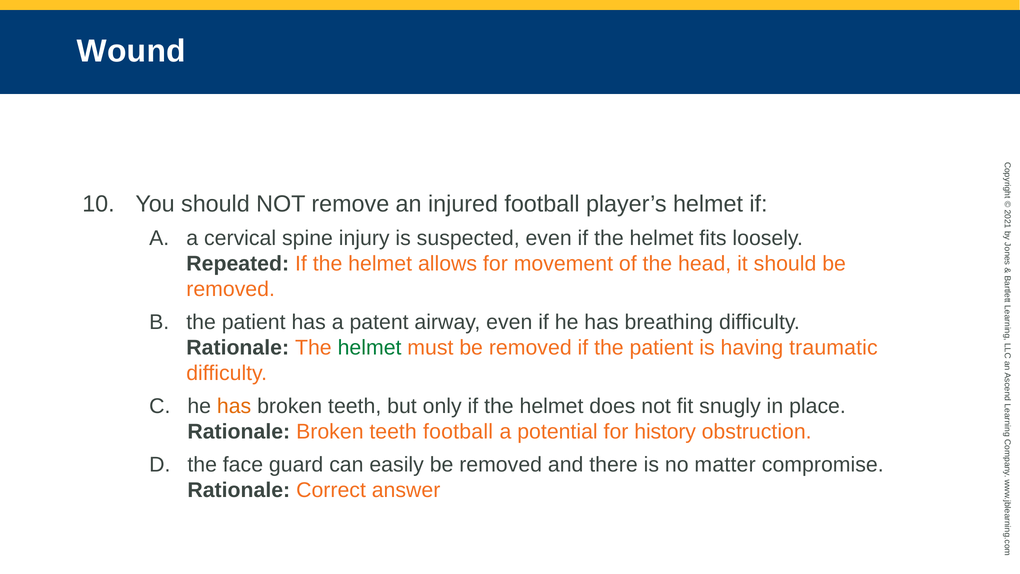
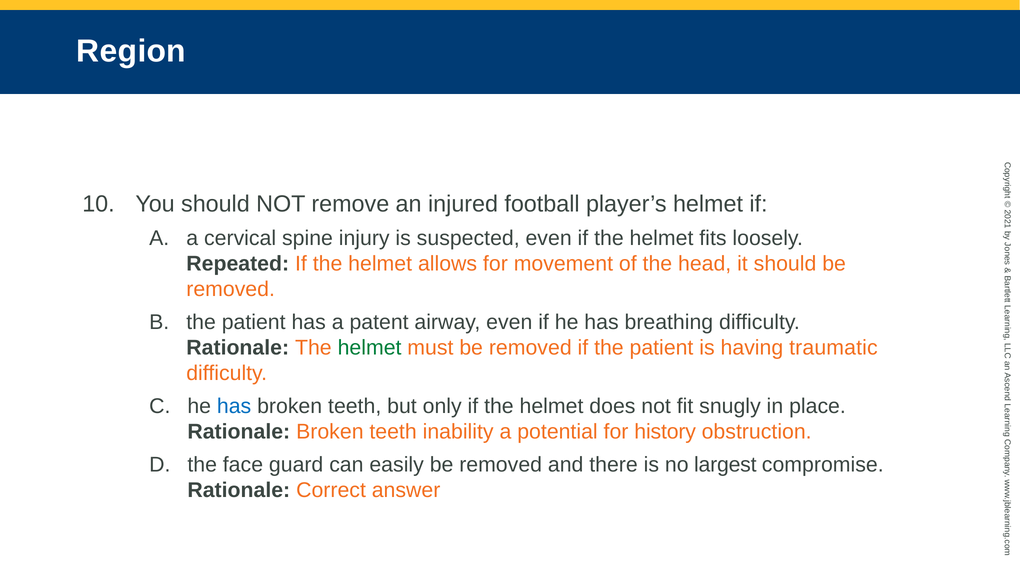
Wound: Wound -> Region (131, 51)
has colour: orange -> blue (234, 406)
teeth football: football -> inability (458, 431)
matter: matter -> largest (725, 464)
